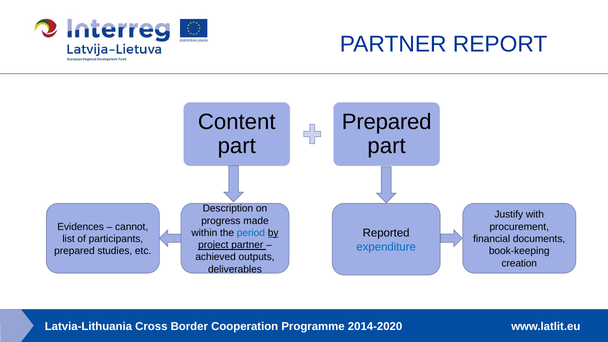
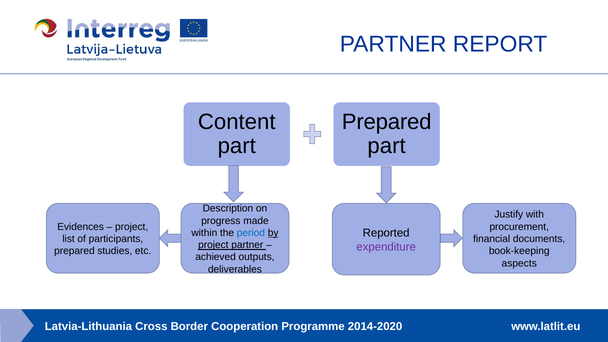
cannot: cannot -> project (132, 227)
expenditure colour: blue -> purple (386, 247)
creation: creation -> aspects (519, 263)
